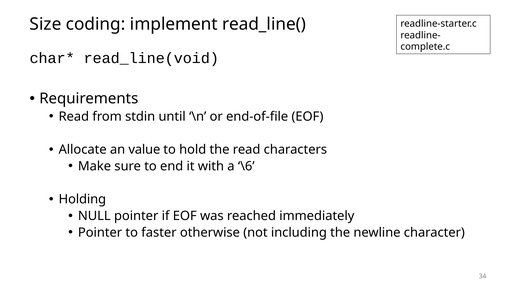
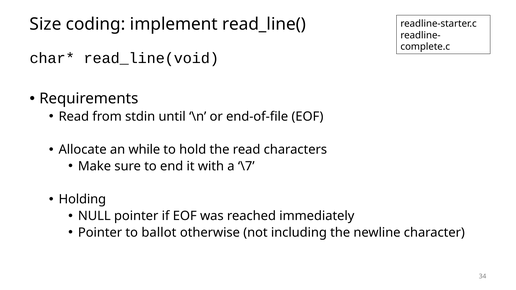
value: value -> while (144, 150)
\6: \6 -> \7 (246, 166)
faster: faster -> ballot (159, 233)
